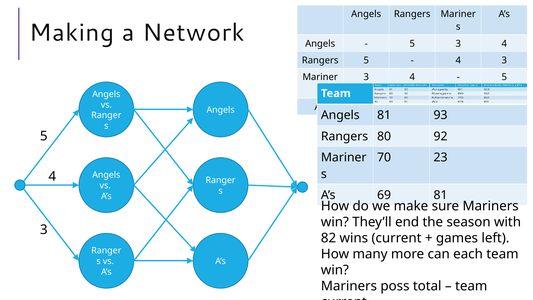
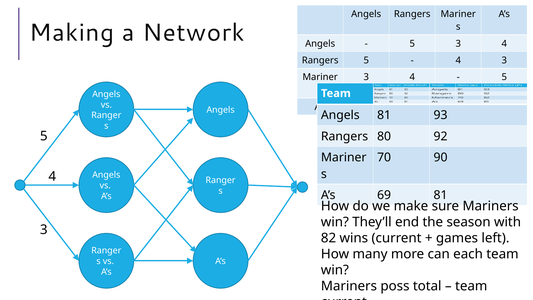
23: 23 -> 90 (441, 158)
